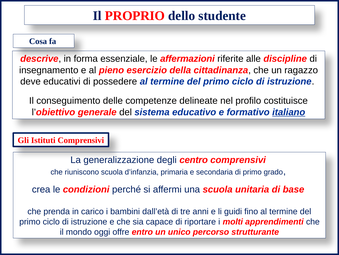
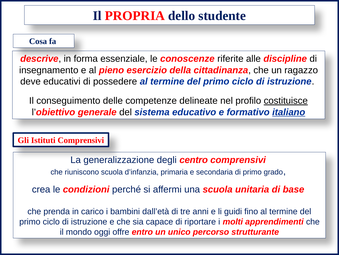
PROPRIO: PROPRIO -> PROPRIA (135, 16)
affermazioni: affermazioni -> conoscenze (187, 59)
costituisce underline: none -> present (286, 101)
